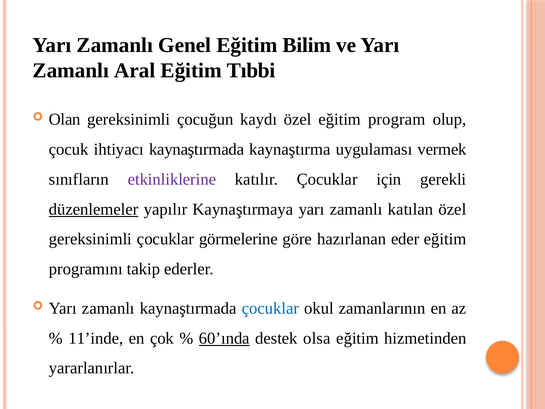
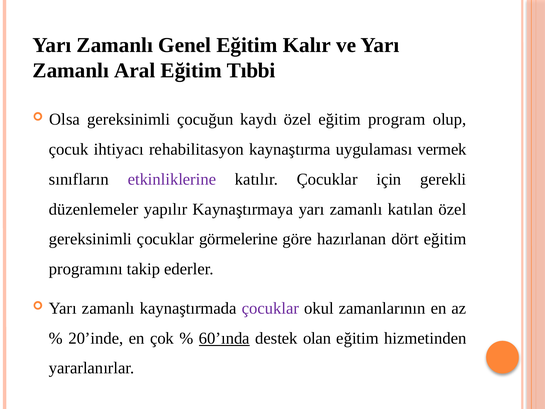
Bilim: Bilim -> Kalır (307, 45)
Olan: Olan -> Olsa (65, 119)
ihtiyacı kaynaştırmada: kaynaştırmada -> rehabilitasyon (196, 149)
düzenlemeler underline: present -> none (94, 209)
eder: eder -> dört (405, 239)
çocuklar colour: blue -> purple (270, 308)
11’inde: 11’inde -> 20’inde (96, 338)
olsa: olsa -> olan (317, 338)
